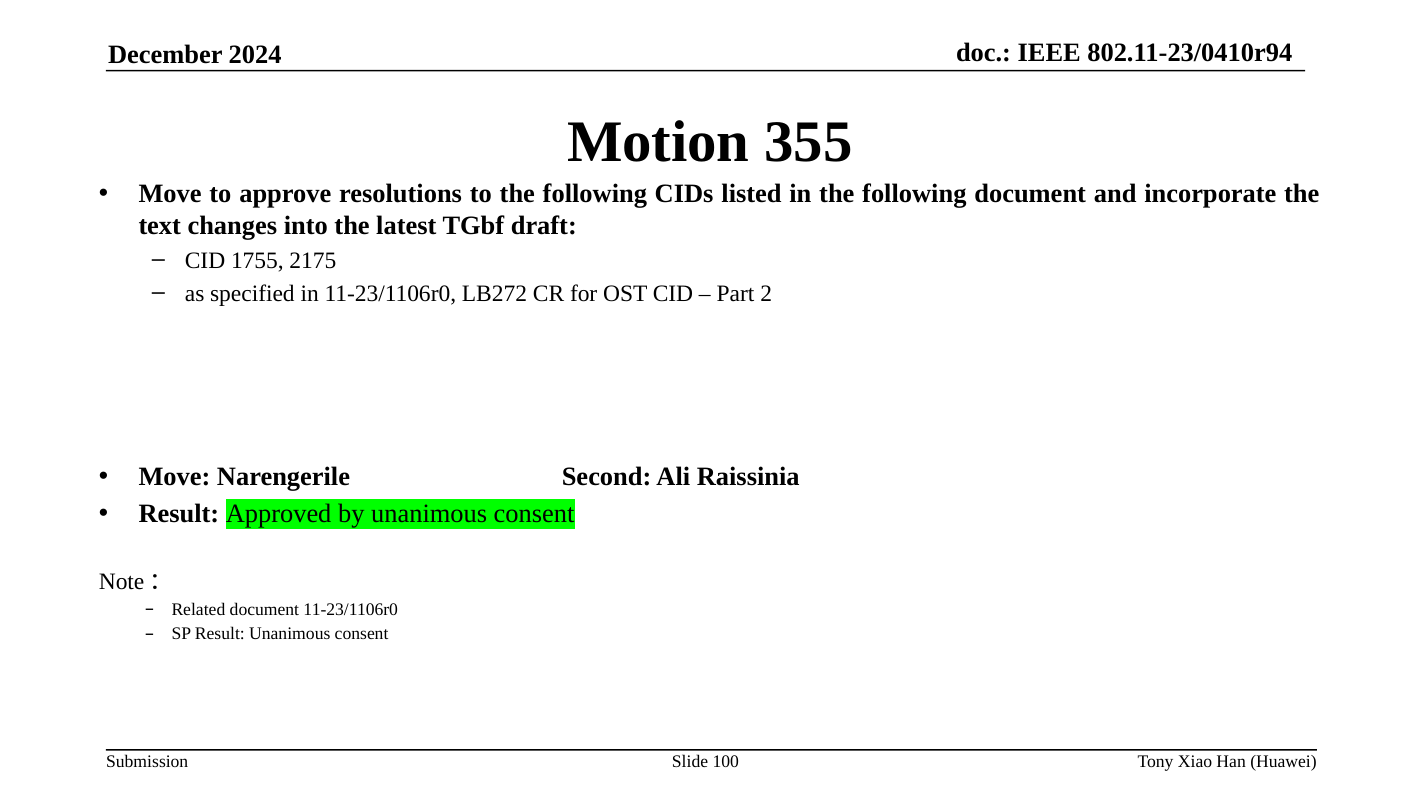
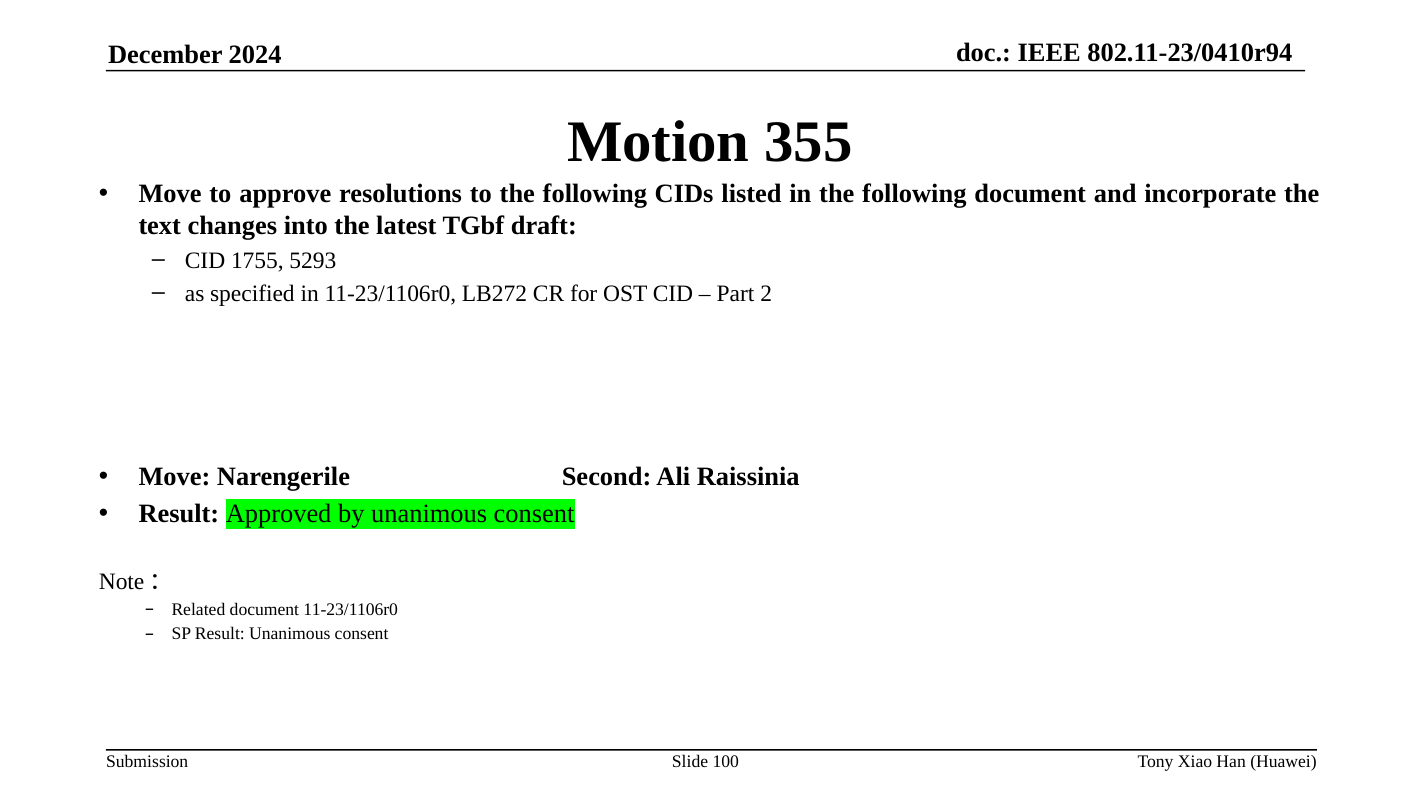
2175: 2175 -> 5293 (313, 260)
